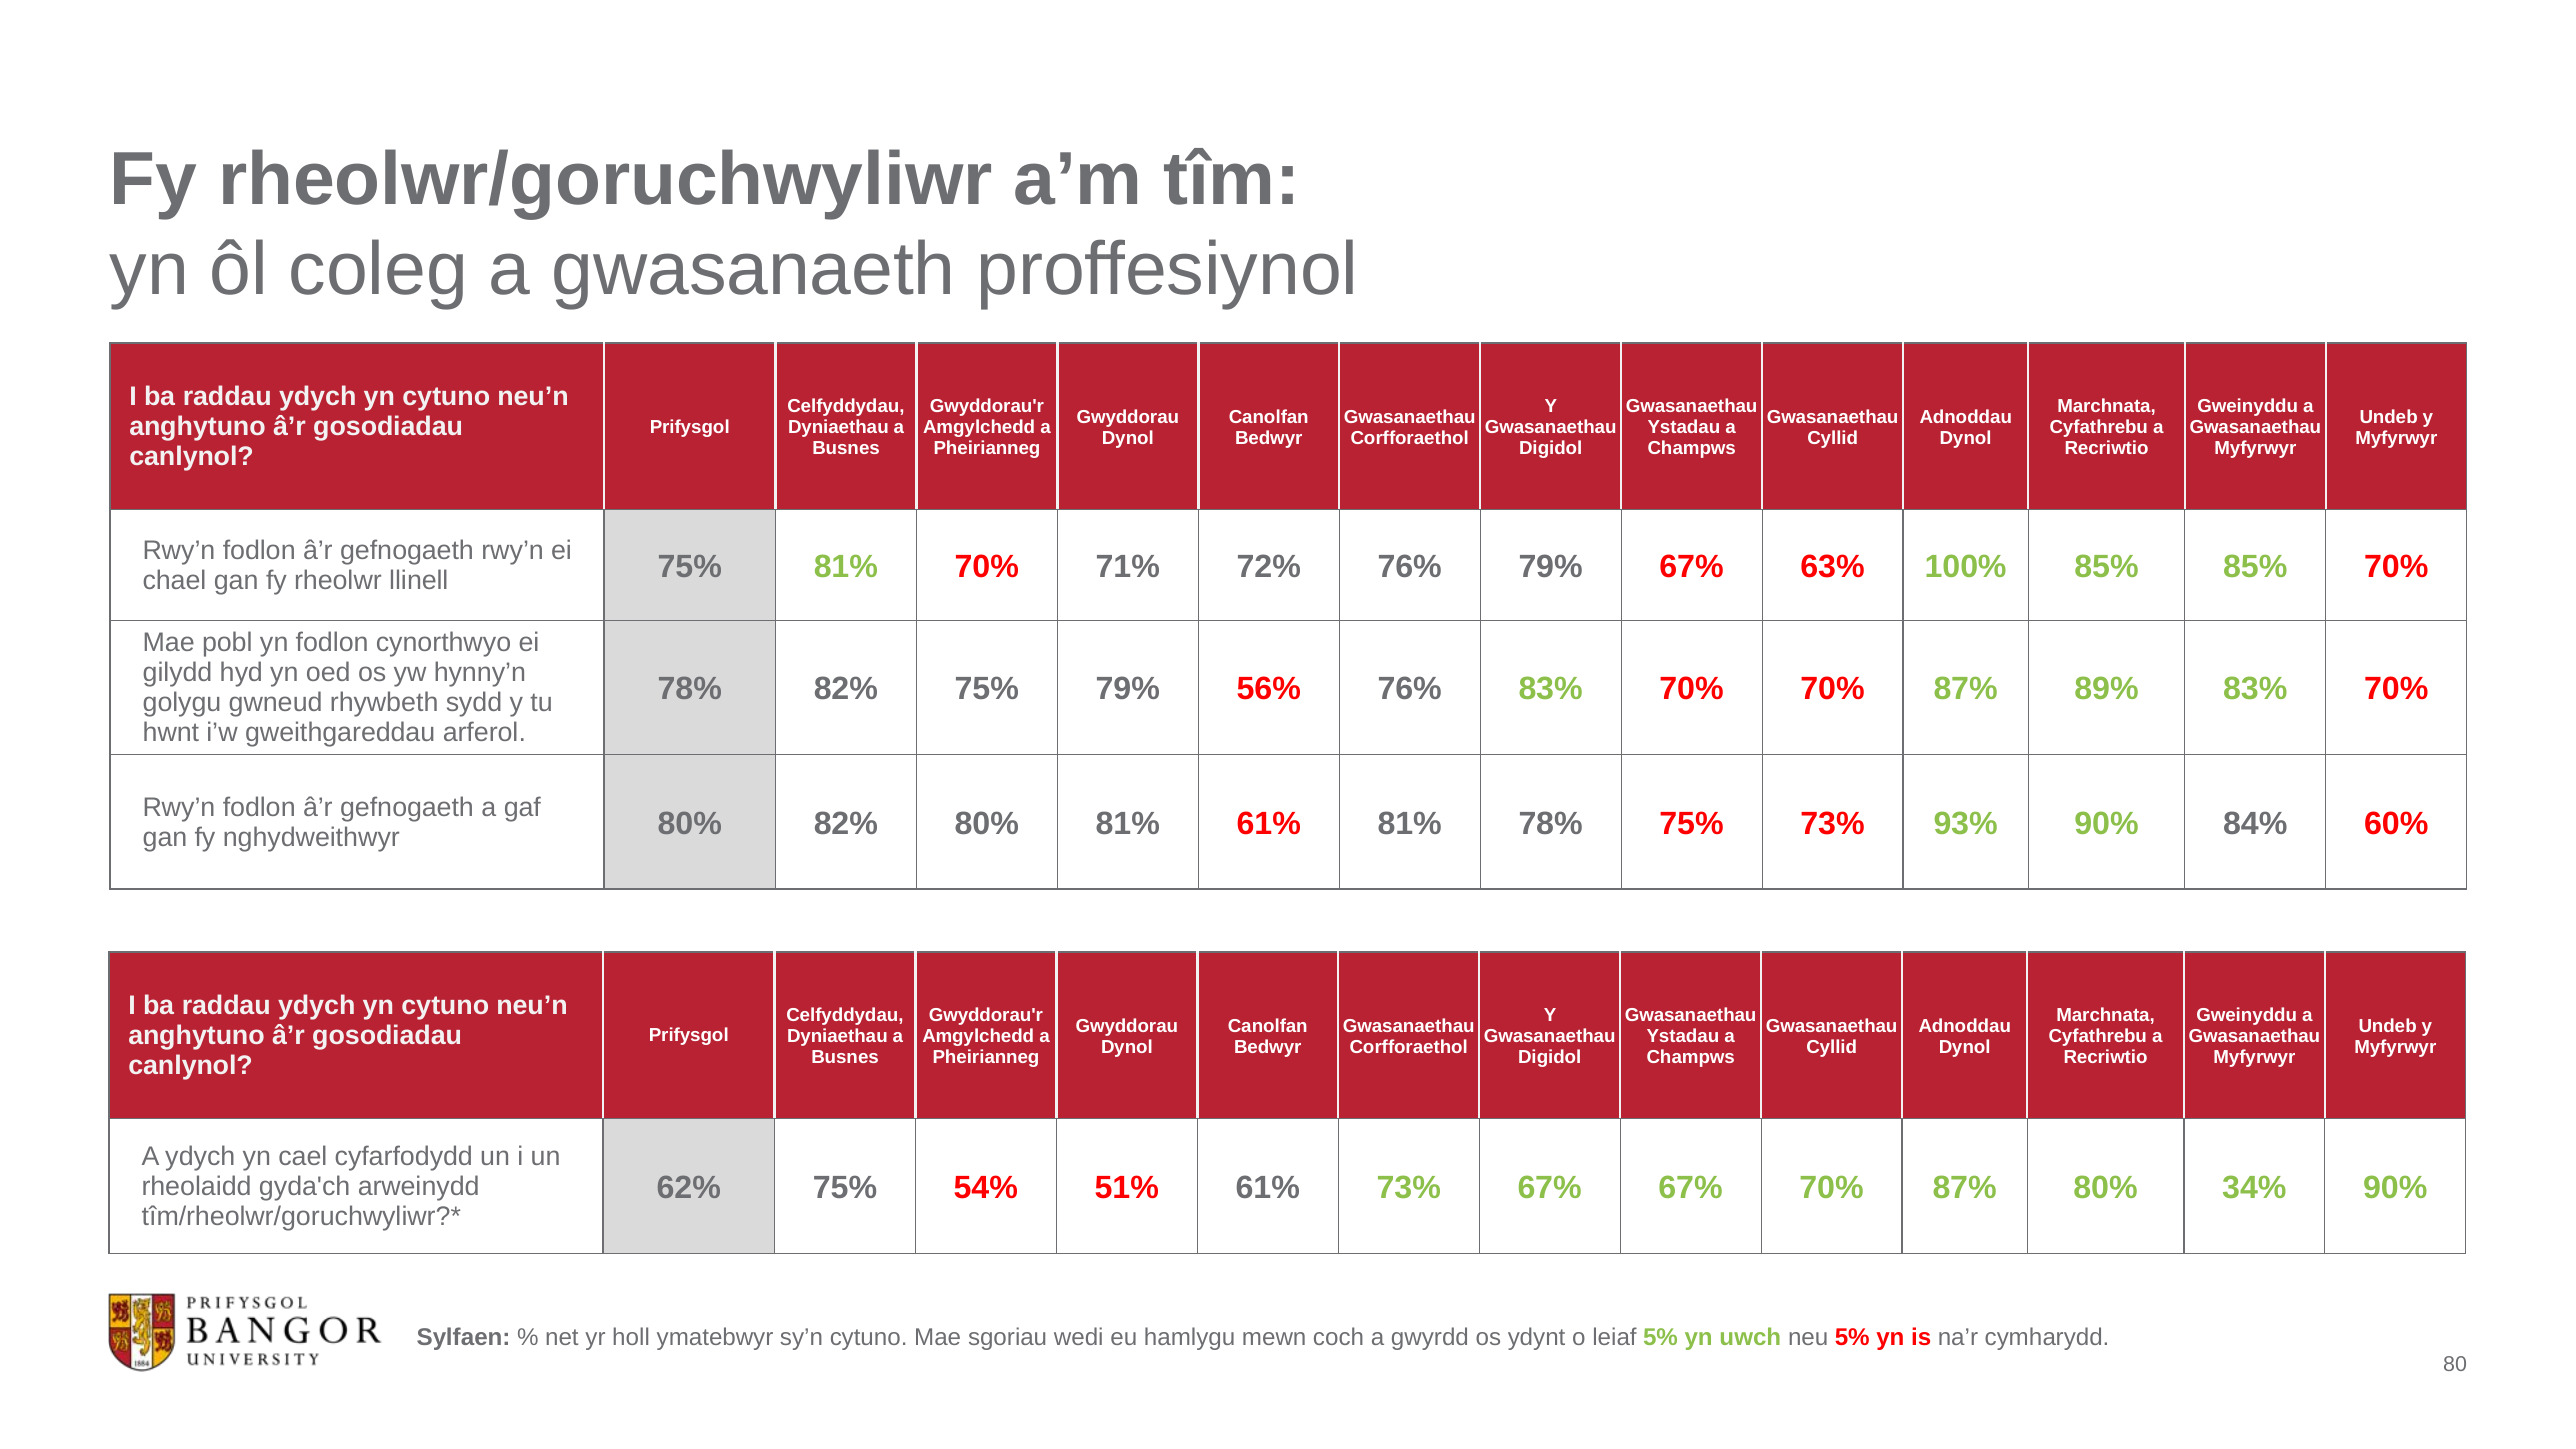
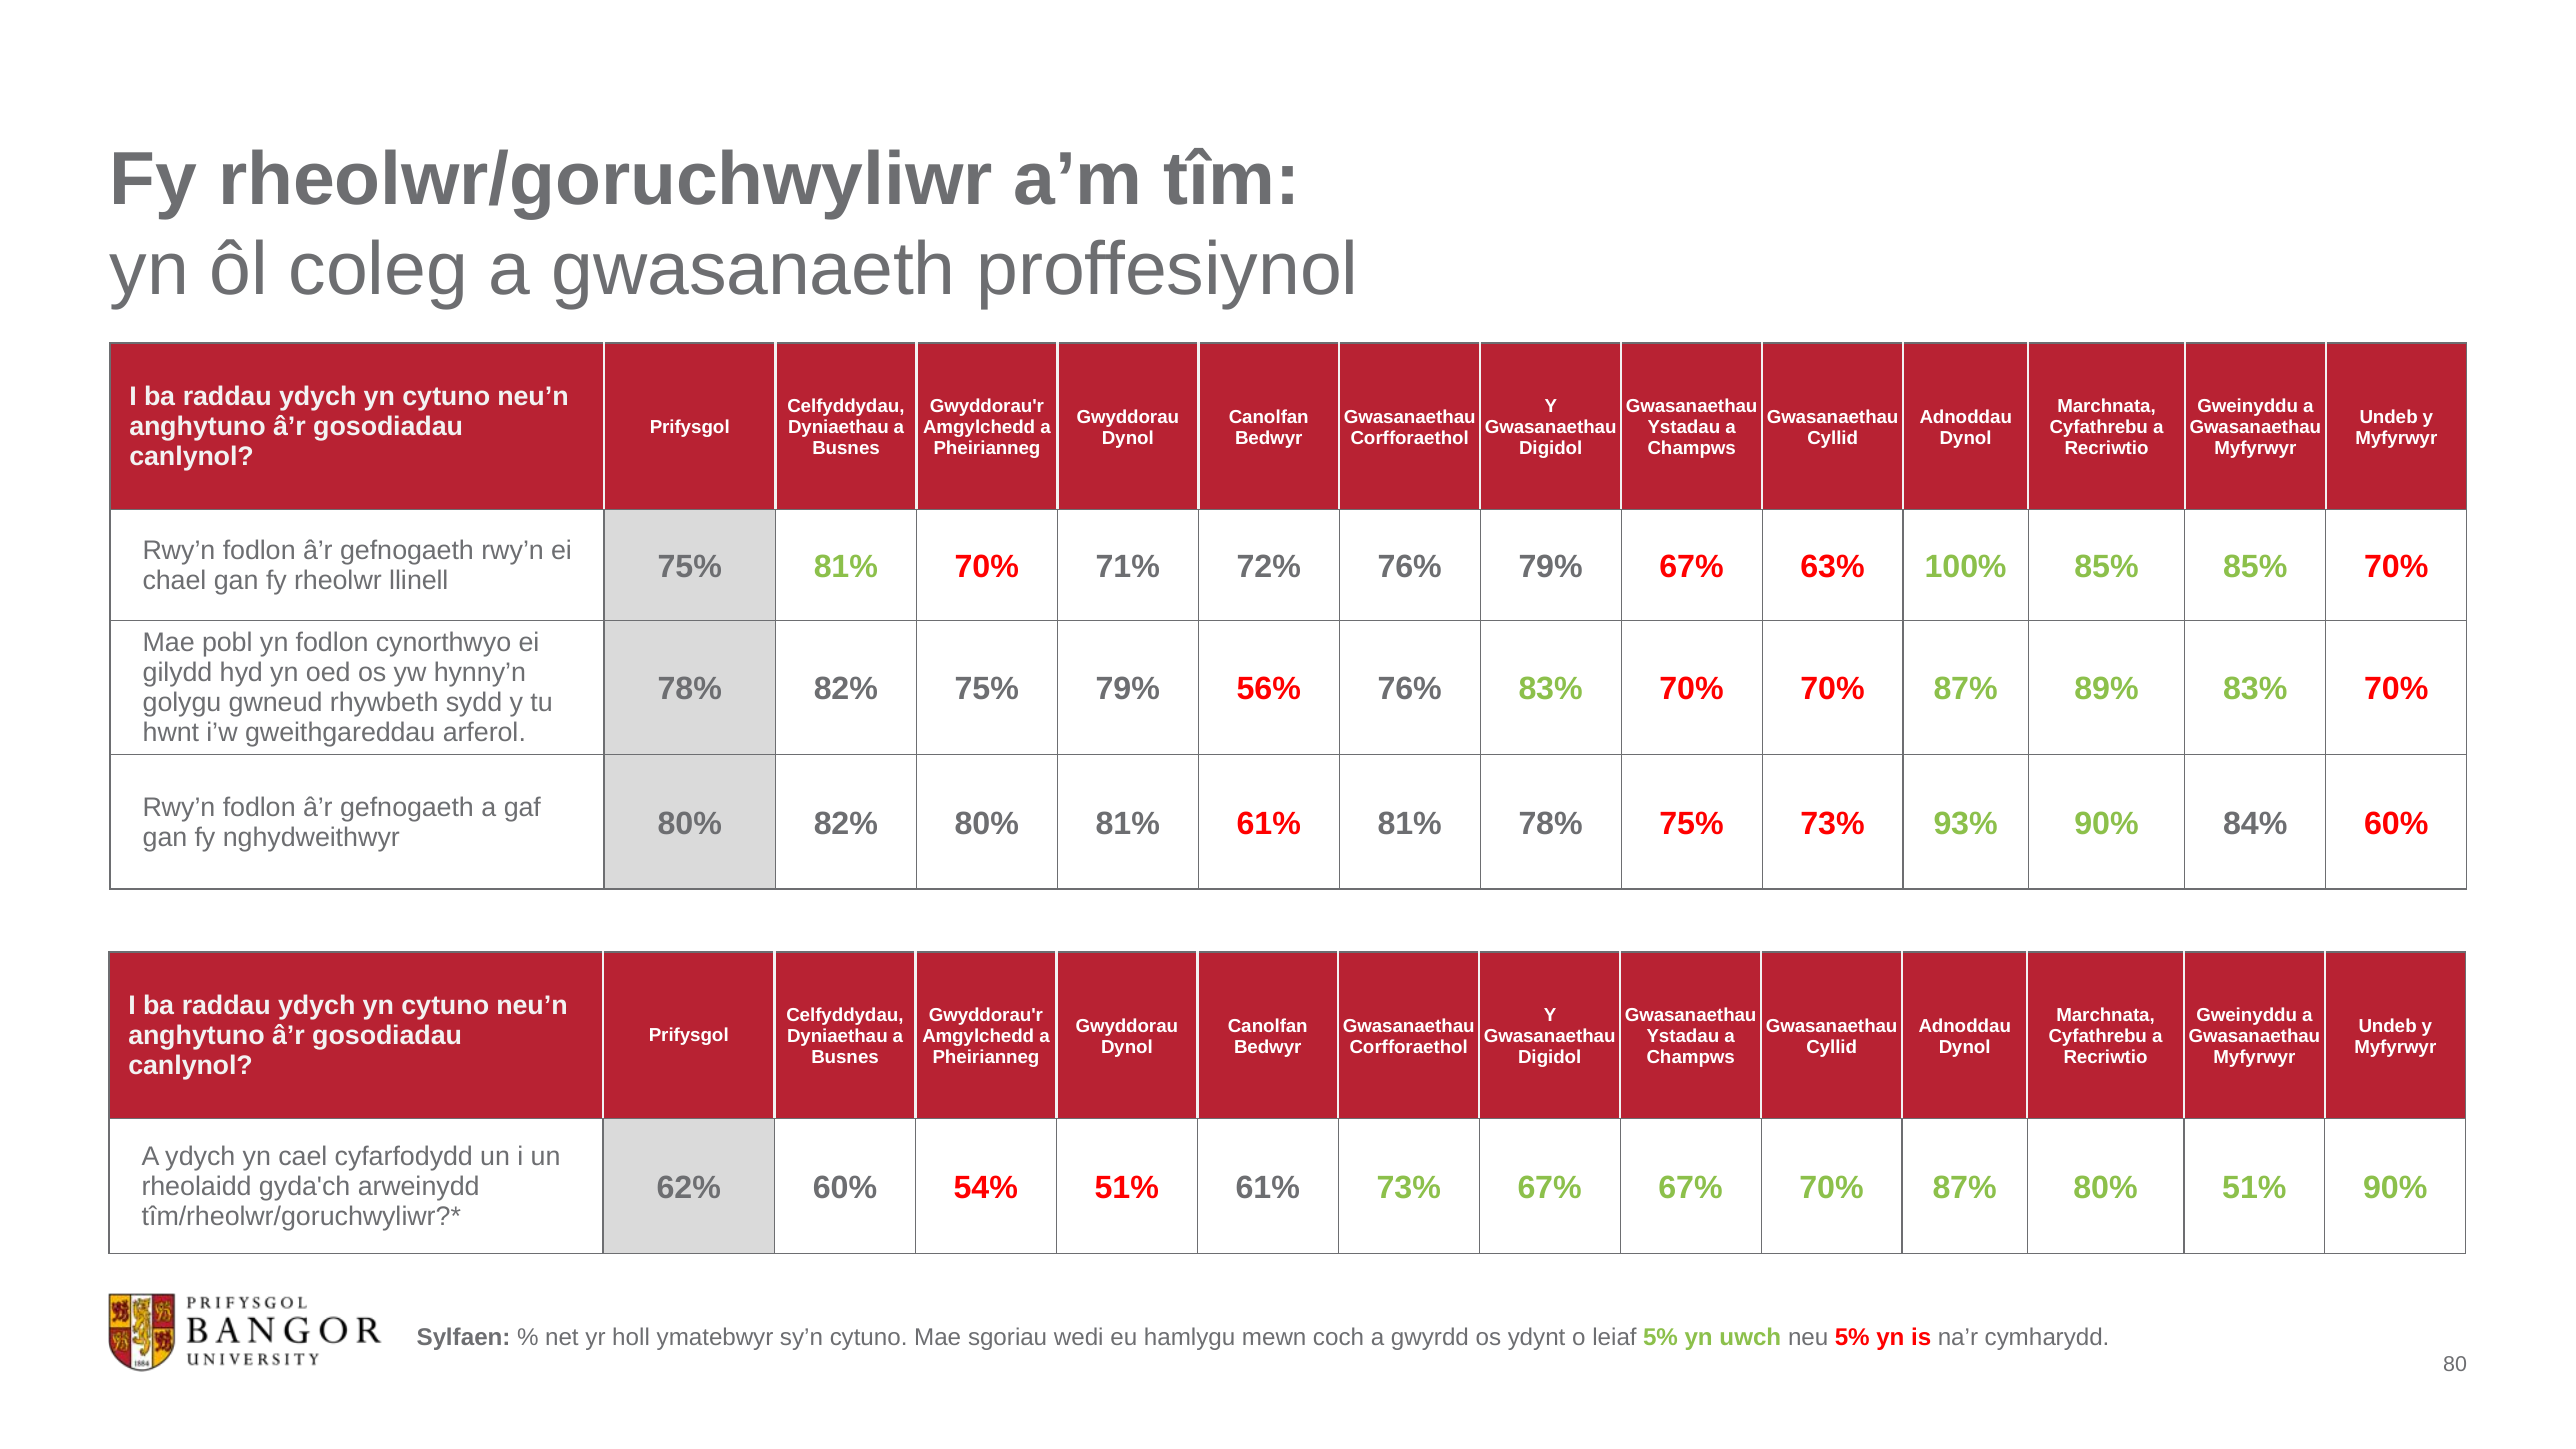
62% 75%: 75% -> 60% (845, 1188)
80% 34%: 34% -> 51% (2254, 1188)
